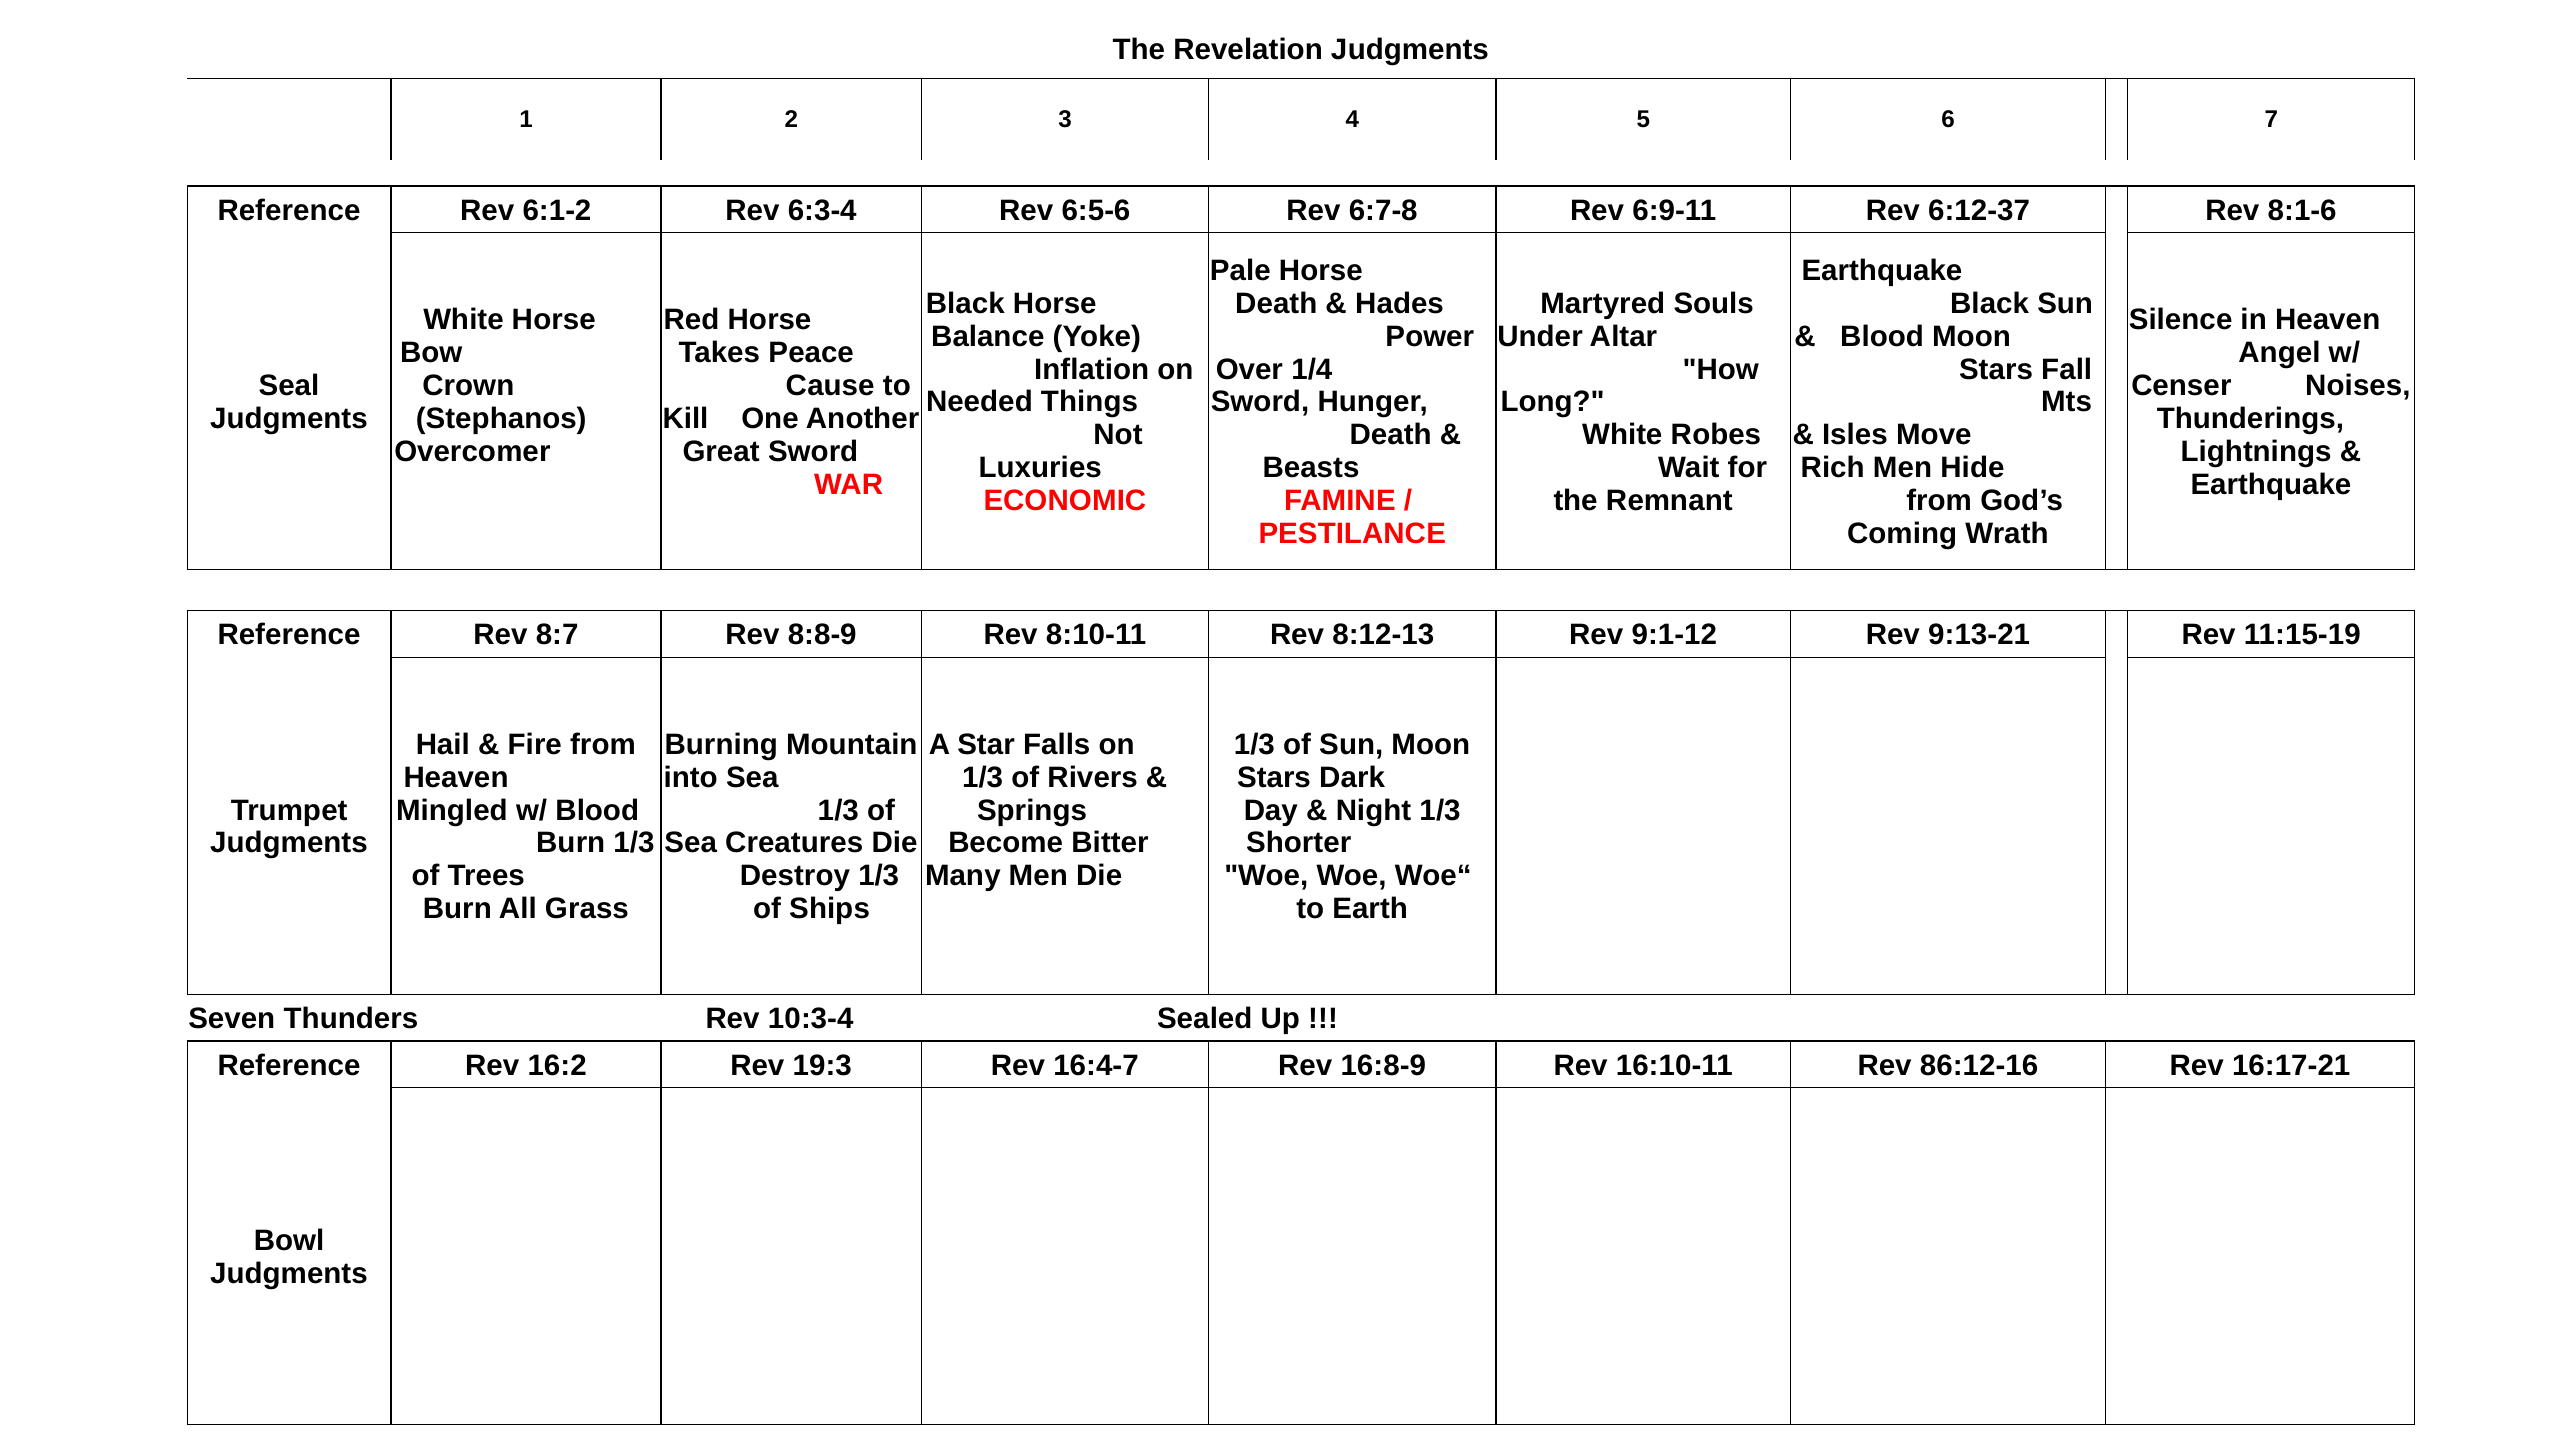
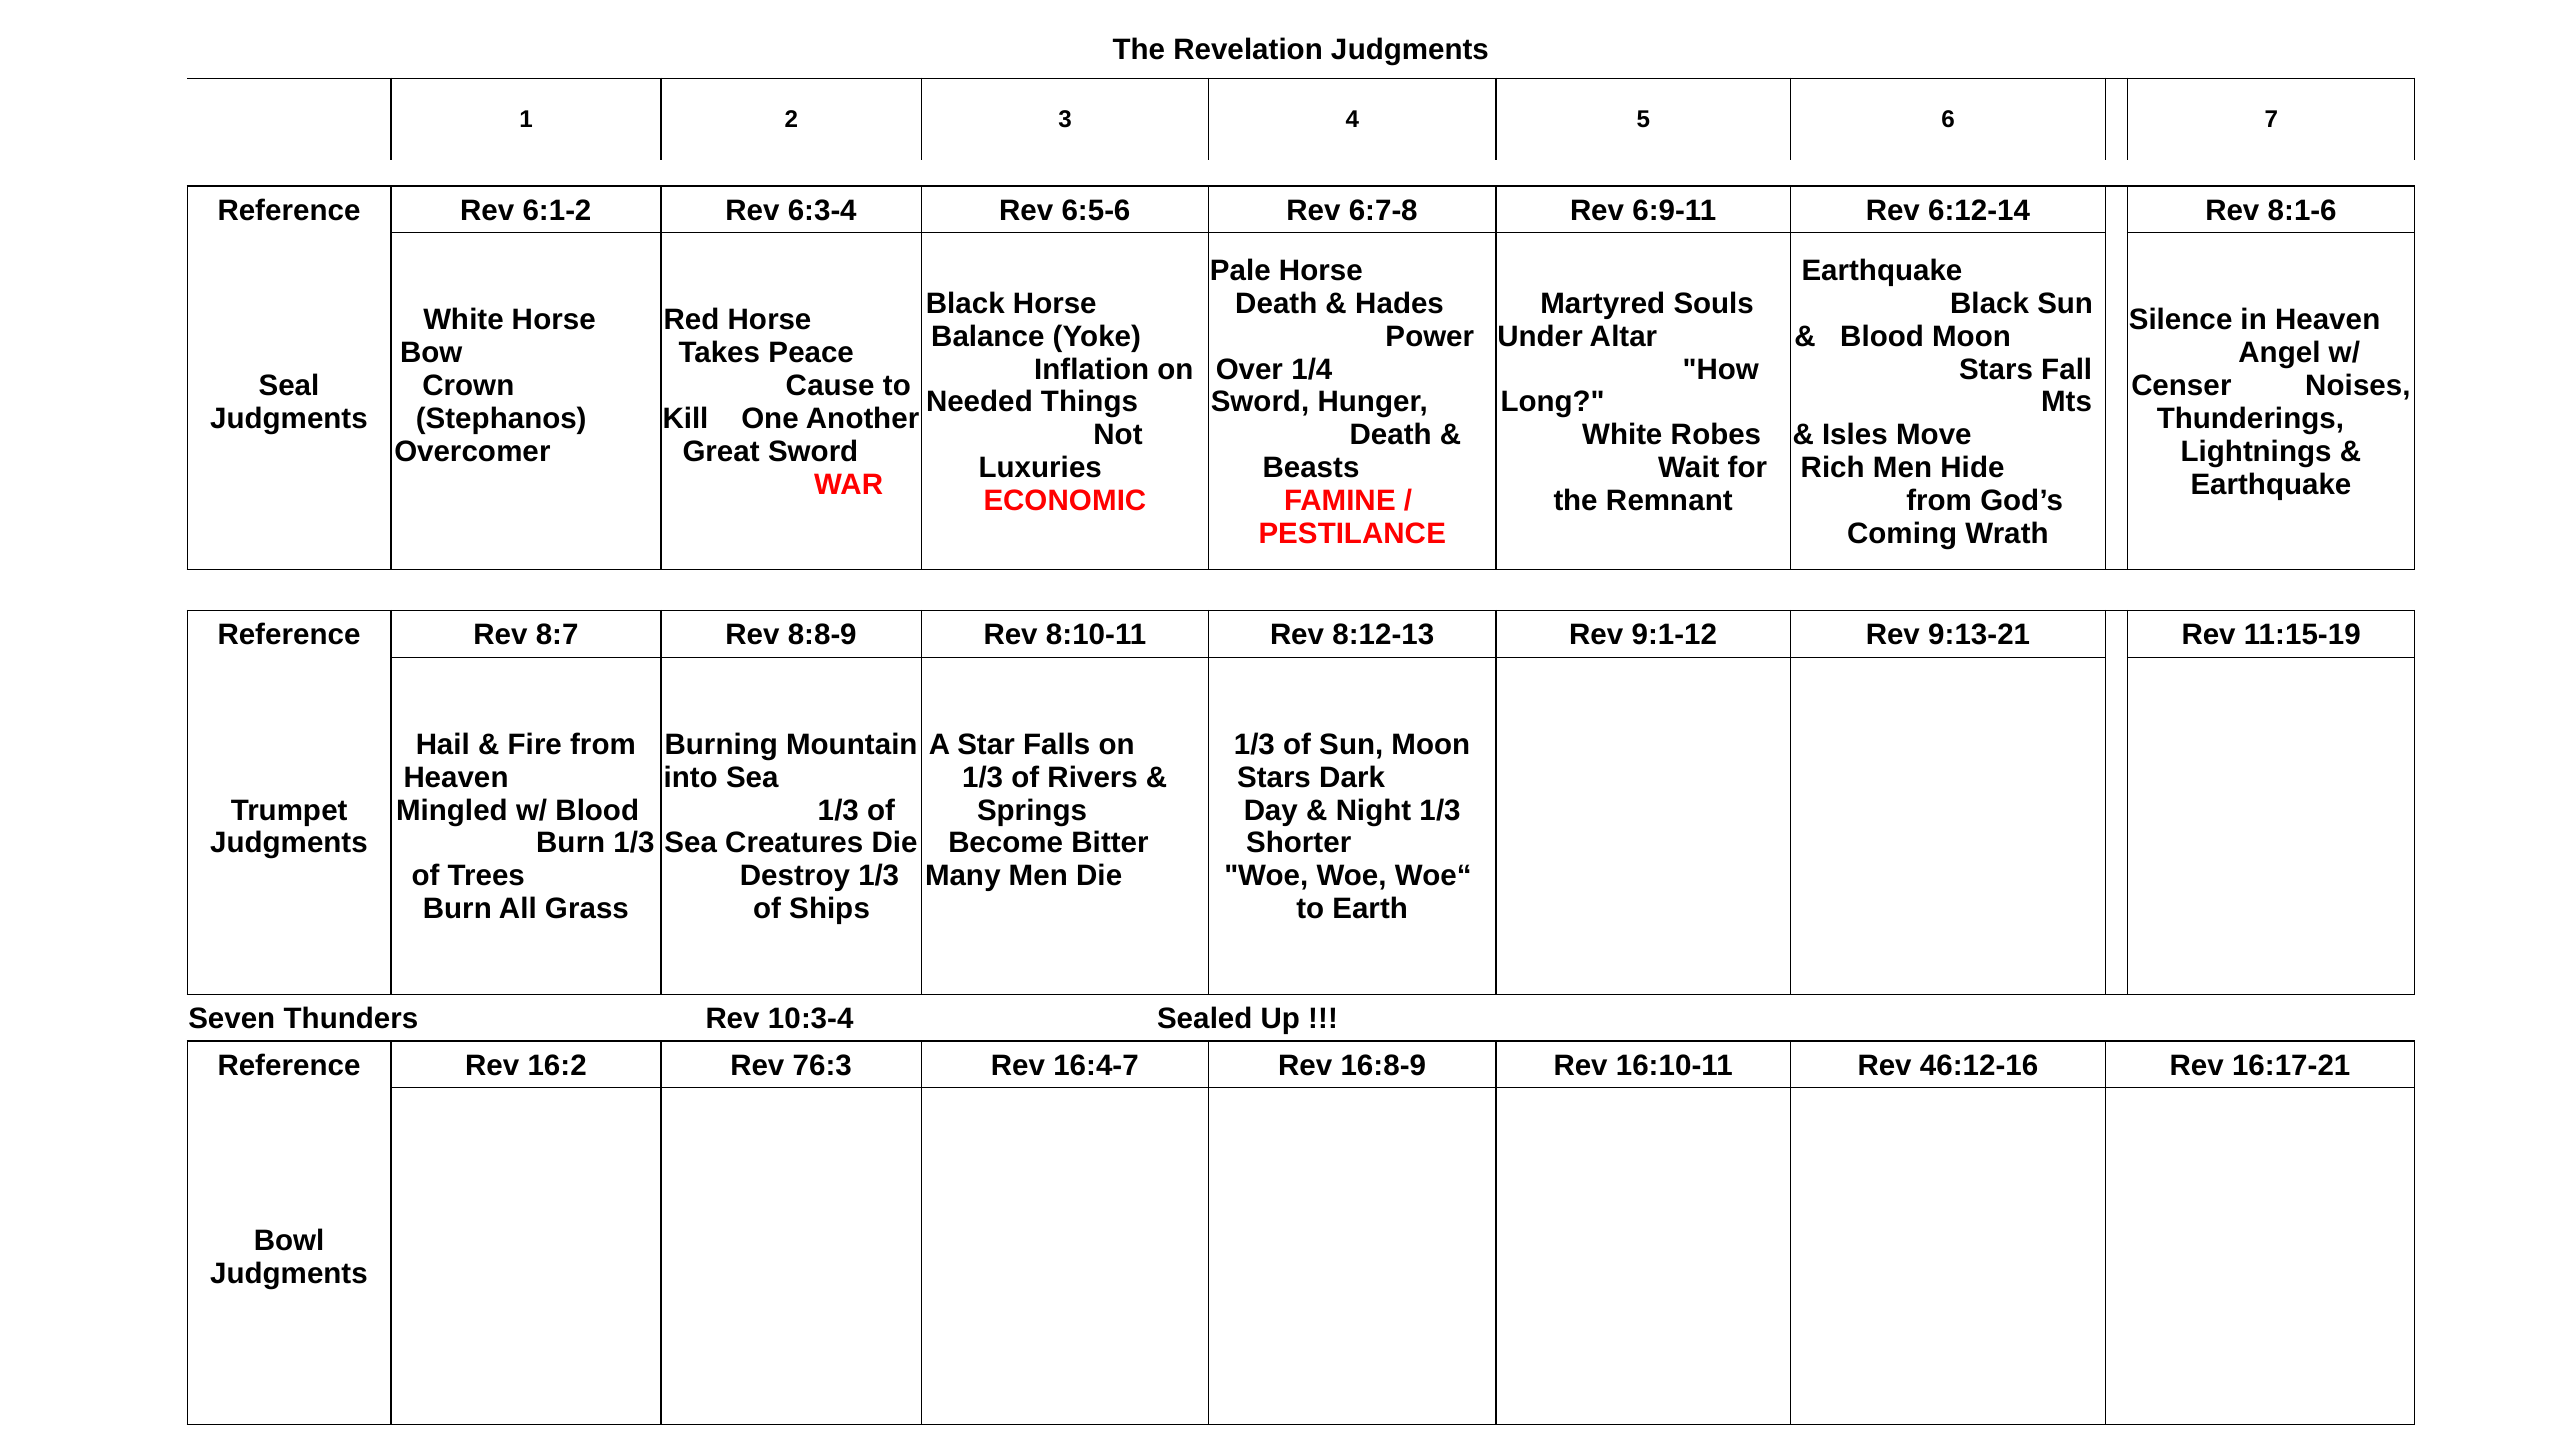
6:12-37: 6:12-37 -> 6:12-14 (1979, 210)
19:3: 19:3 -> 76:3 (822, 1065)
86:12-16: 86:12-16 -> 46:12-16 (1979, 1065)
